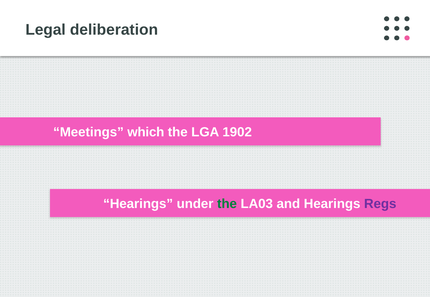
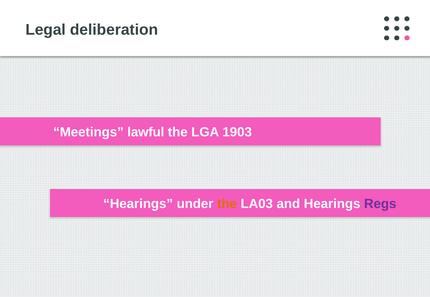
which: which -> lawful (146, 132)
1902: 1902 -> 1903 (237, 132)
the colour: green -> orange (227, 204)
